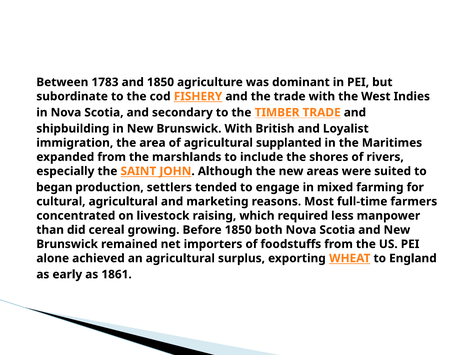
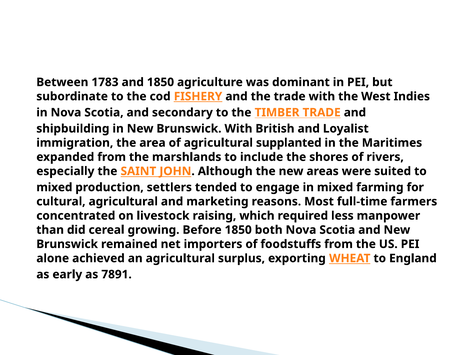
began: began -> mixed (54, 188)
1861: 1861 -> 7891 (117, 275)
